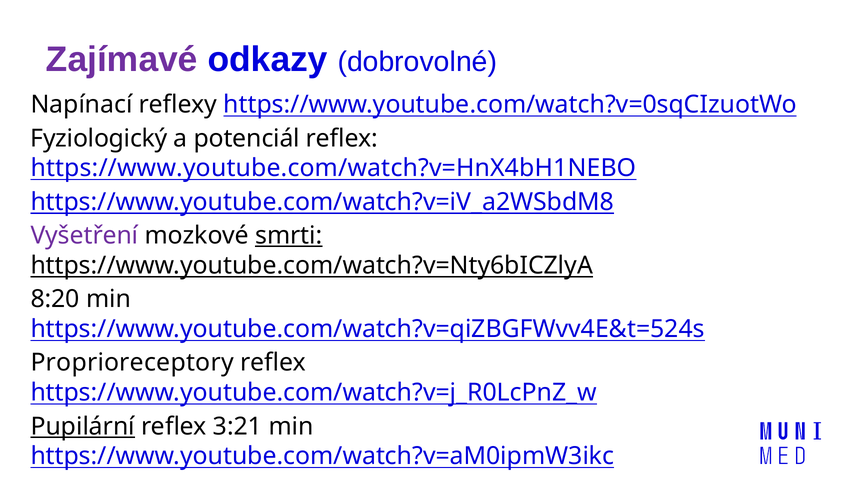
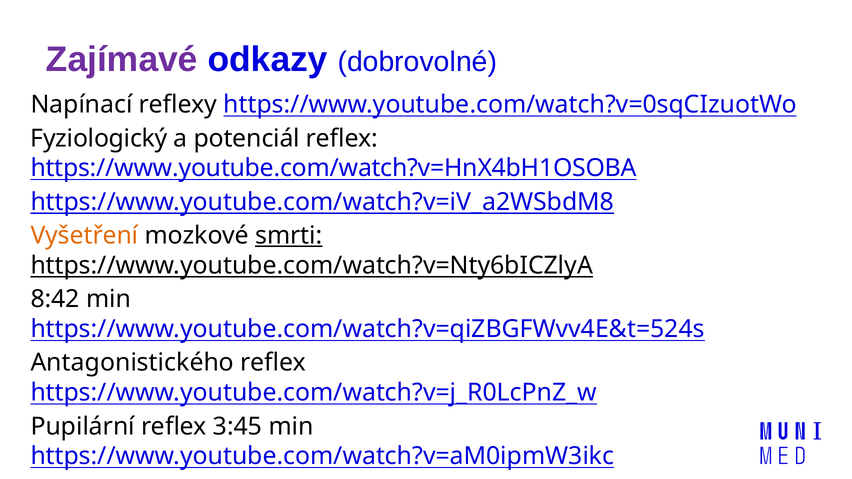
https://www.youtube.com/watch?v=HnX4bH1NEBO: https://www.youtube.com/watch?v=HnX4bH1NEBO -> https://www.youtube.com/watch?v=HnX4bH1OSOBA (334, 168)
Vyšetření colour: purple -> orange (84, 236)
8:20: 8:20 -> 8:42 (55, 299)
Proprioreceptory: Proprioreceptory -> Antagonistického (132, 363)
Pupilární underline: present -> none (83, 427)
3:21: 3:21 -> 3:45 (238, 427)
